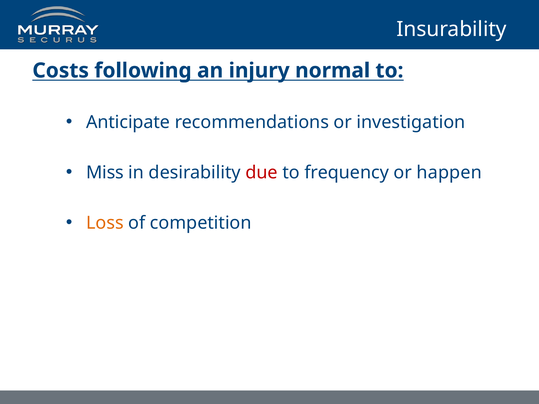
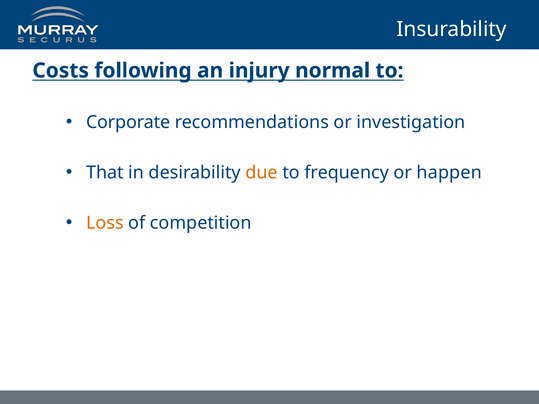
Anticipate: Anticipate -> Corporate (128, 122)
Miss: Miss -> That (105, 173)
due colour: red -> orange (262, 173)
